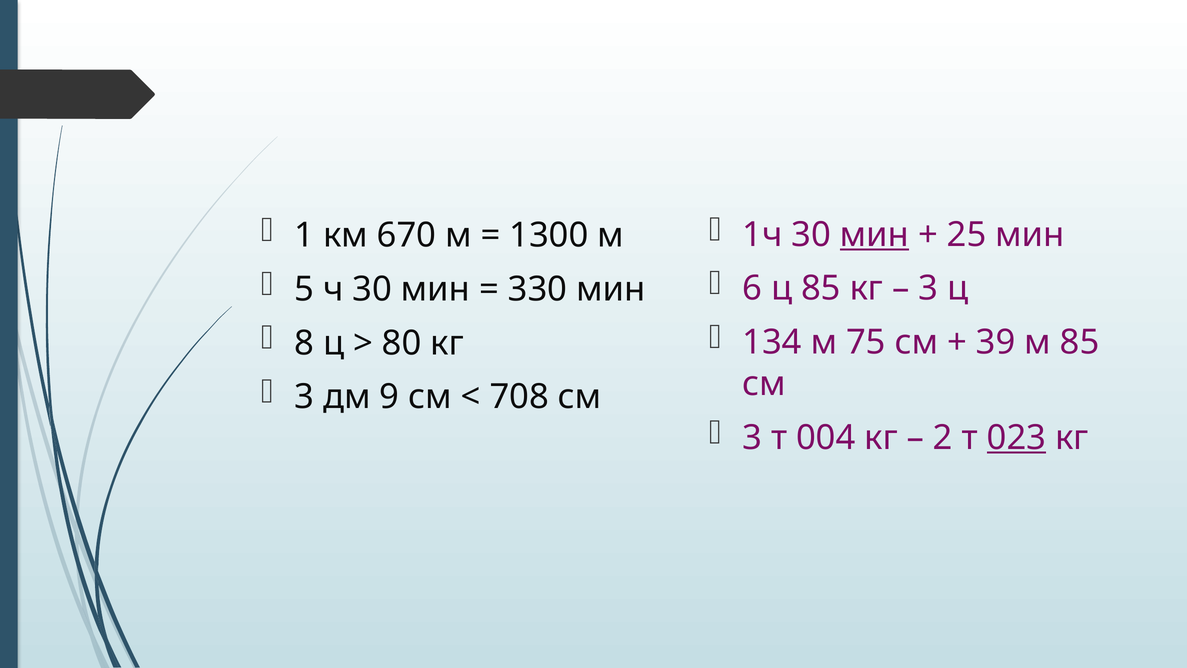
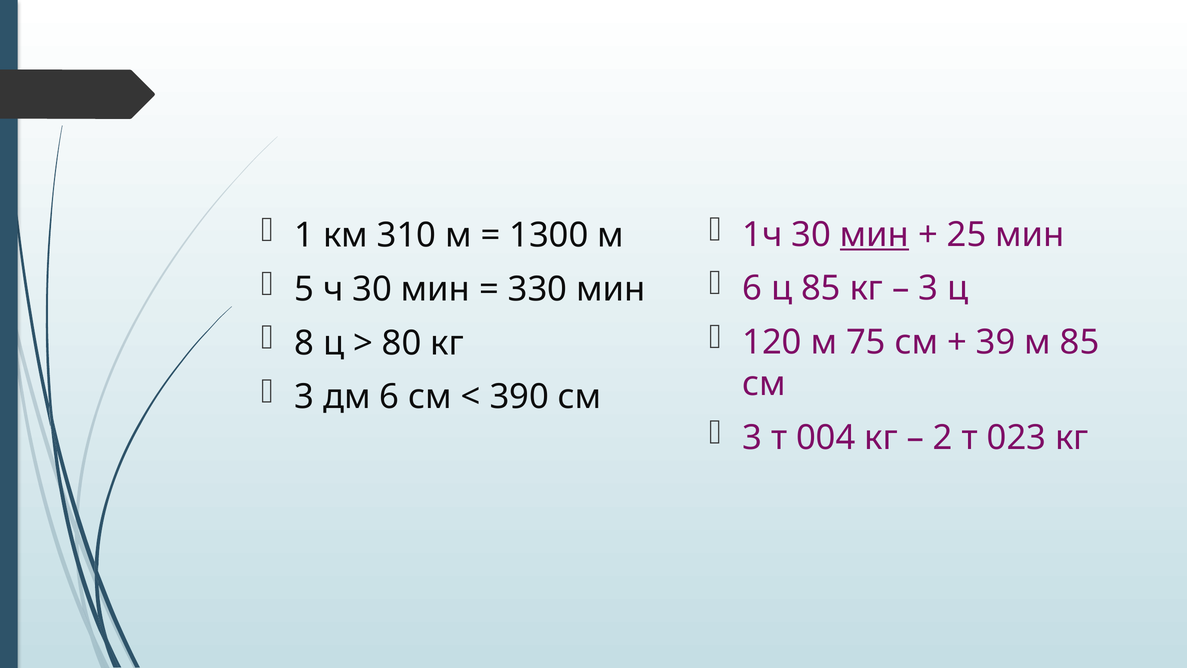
670: 670 -> 310 (407, 235)
134: 134 -> 120 (772, 342)
дм 9: 9 -> 6 (389, 397)
708: 708 -> 390 (519, 397)
023 underline: present -> none (1016, 438)
